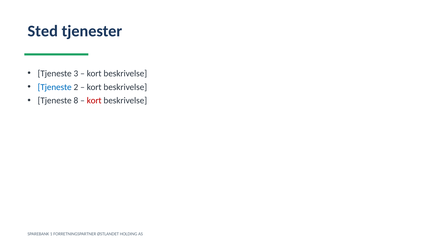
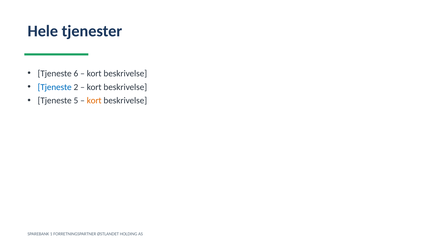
Sted: Sted -> Hele (43, 31)
3: 3 -> 6 (76, 73)
8: 8 -> 5 (76, 100)
kort colour: red -> orange (94, 100)
